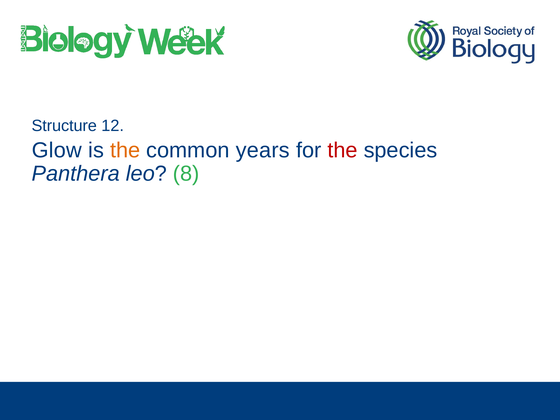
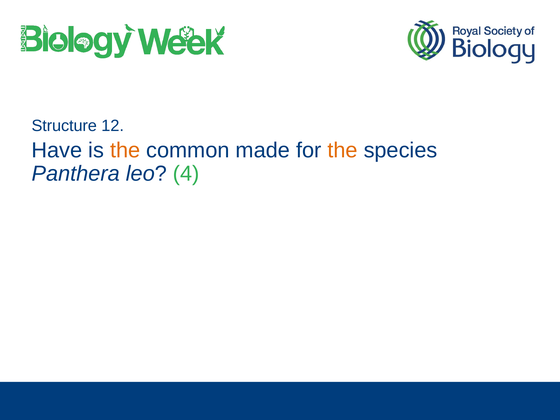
Glow: Glow -> Have (57, 150)
years: years -> made (263, 150)
the colour: red -> orange (343, 150)
8: 8 -> 4 (186, 174)
